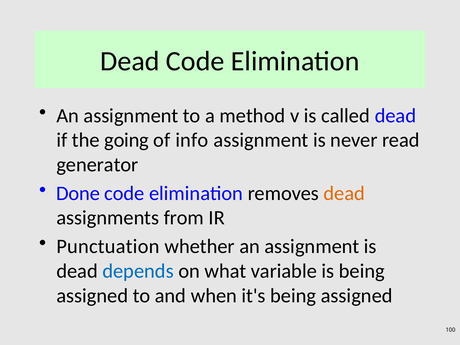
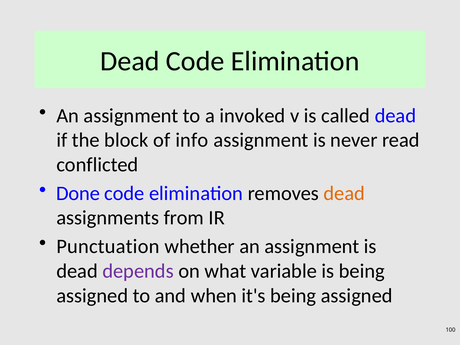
method: method -> invoked (252, 116)
going: going -> block (126, 140)
generator: generator -> conflicted (97, 165)
depends colour: blue -> purple (138, 271)
